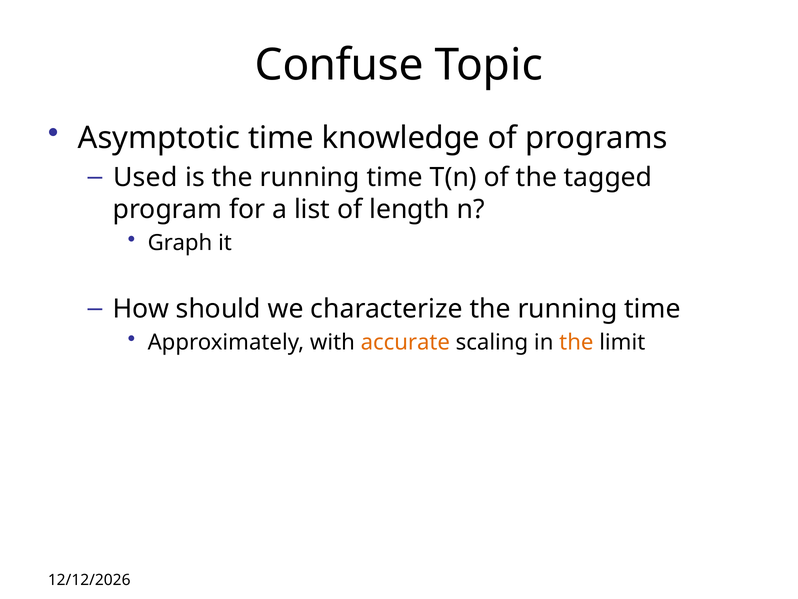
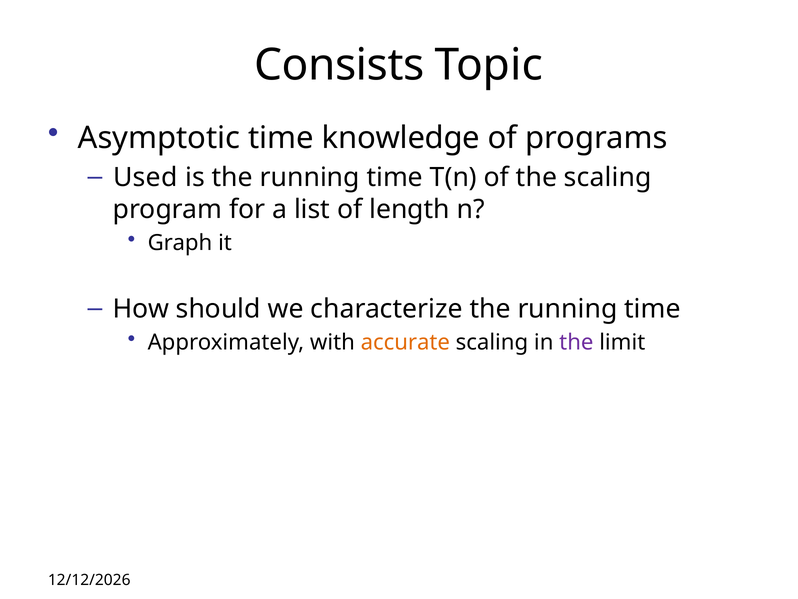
Confuse: Confuse -> Consists (339, 65)
the tagged: tagged -> scaling (608, 177)
the colour: orange -> purple (576, 342)
